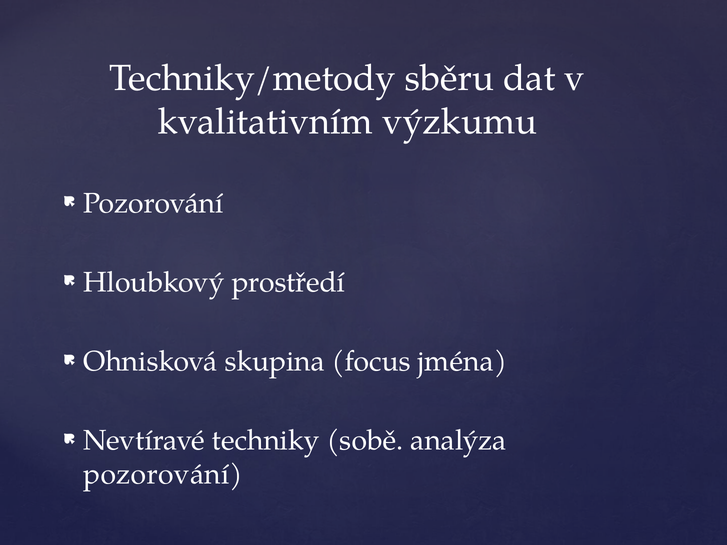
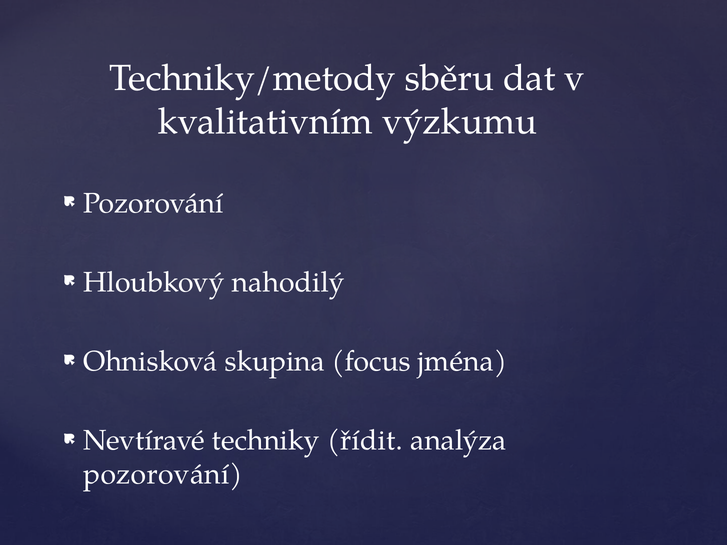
prostředí: prostředí -> nahodilý (288, 283)
sobě: sobě -> řídit (365, 441)
